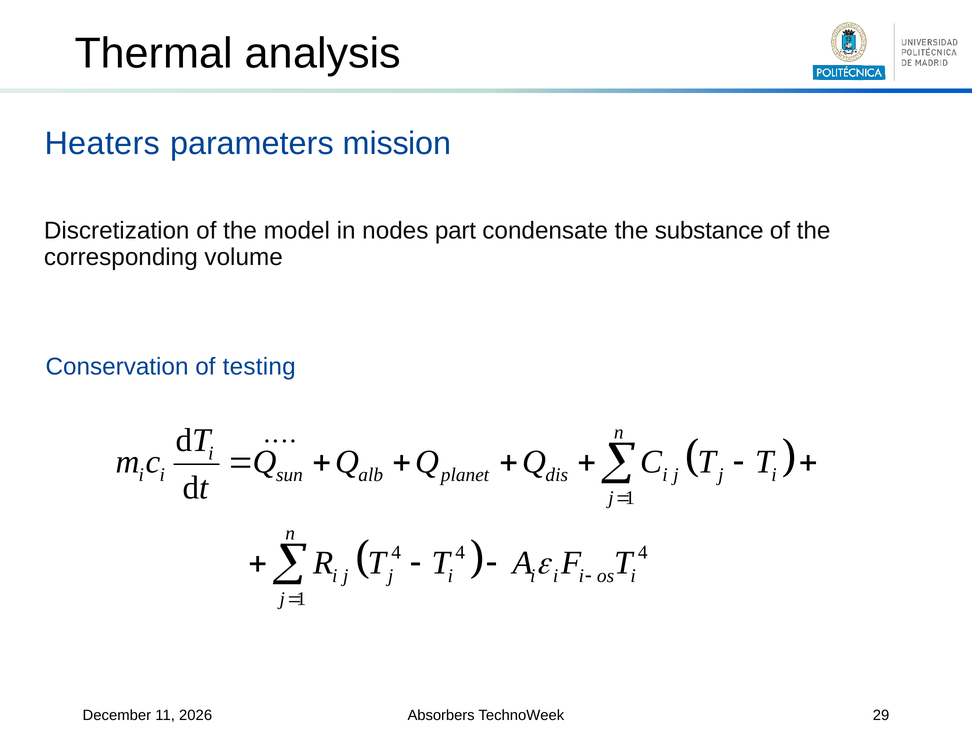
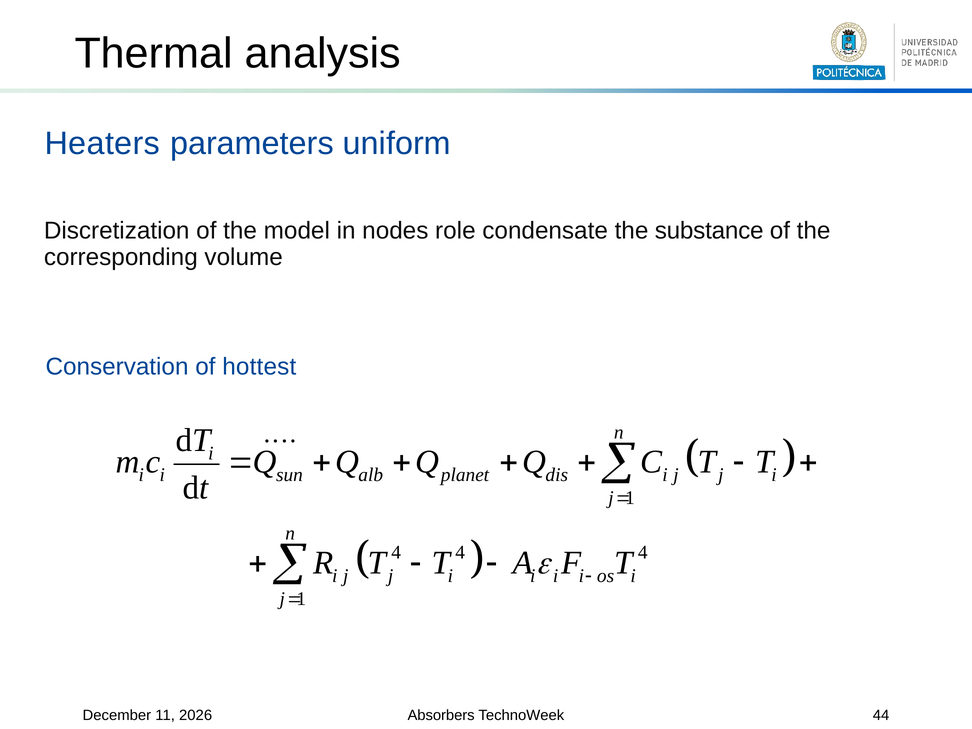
mission: mission -> uniform (397, 143)
part: part -> role (455, 231)
testing: testing -> hottest (259, 367)
29: 29 -> 44 (881, 715)
